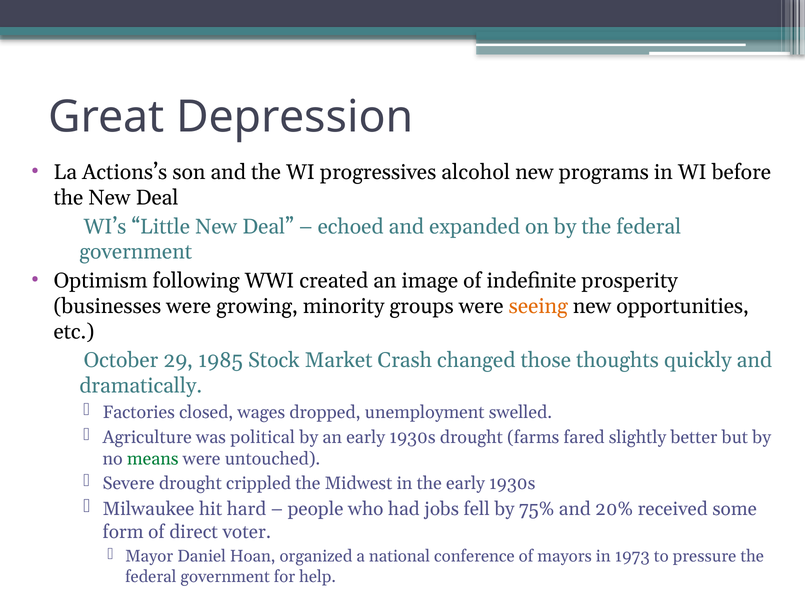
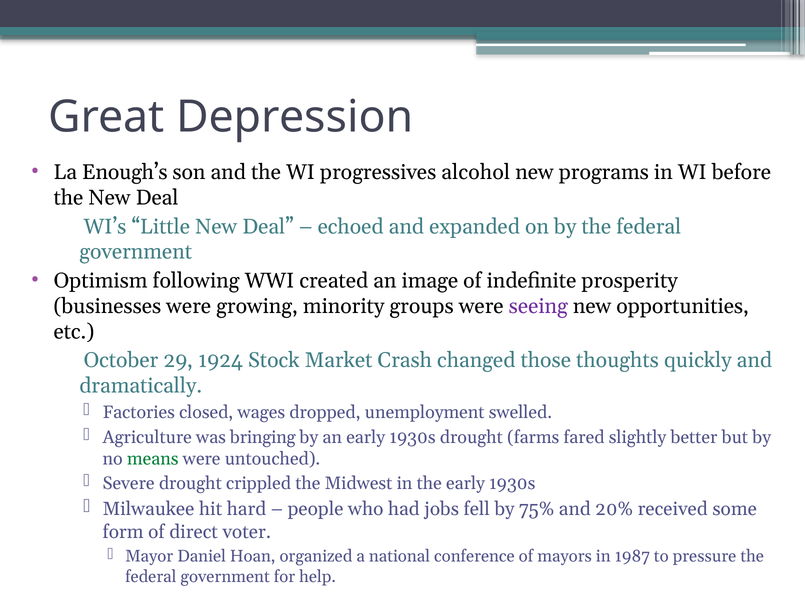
Actions’s: Actions’s -> Enough’s (125, 172)
seeing colour: orange -> purple (538, 307)
1985: 1985 -> 1924 (221, 361)
political: political -> bringing (263, 438)
1973: 1973 -> 1987 (632, 557)
